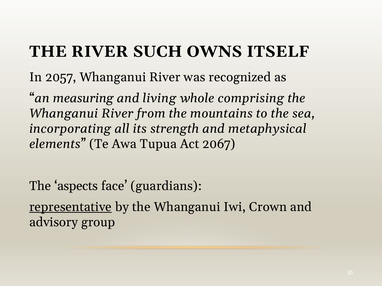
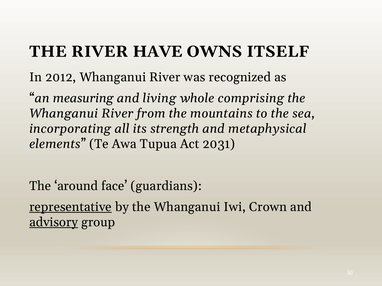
SUCH: SUCH -> HAVE (158, 52)
2057: 2057 -> 2012 (61, 77)
2067: 2067 -> 2031 (219, 144)
aspects: aspects -> around (76, 186)
advisory underline: none -> present (54, 222)
